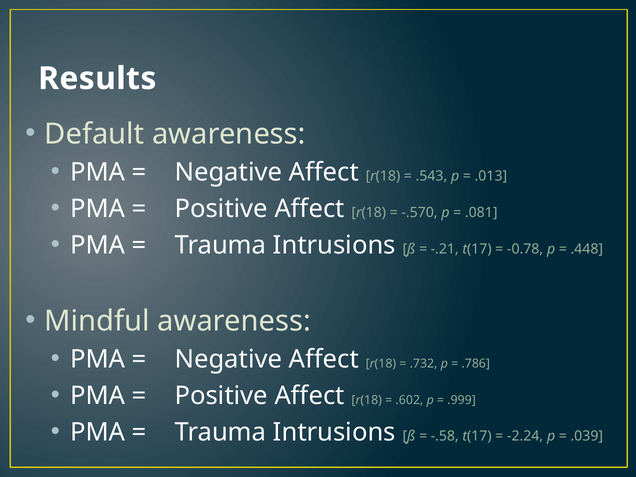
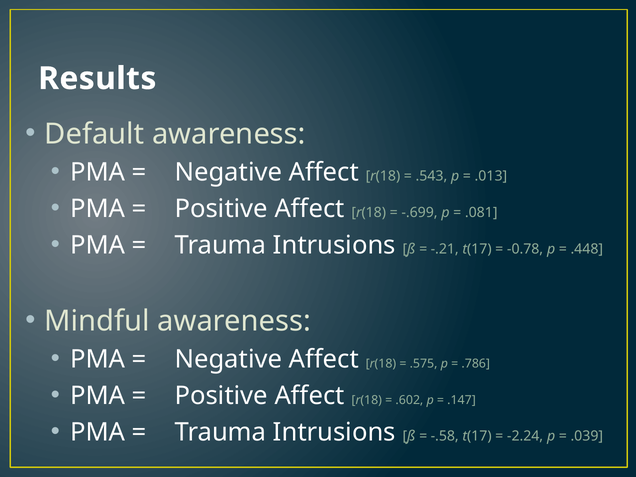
-.570: -.570 -> -.699 (420, 212)
.732: .732 -> .575 (424, 364)
.999: .999 -> .147 (462, 400)
